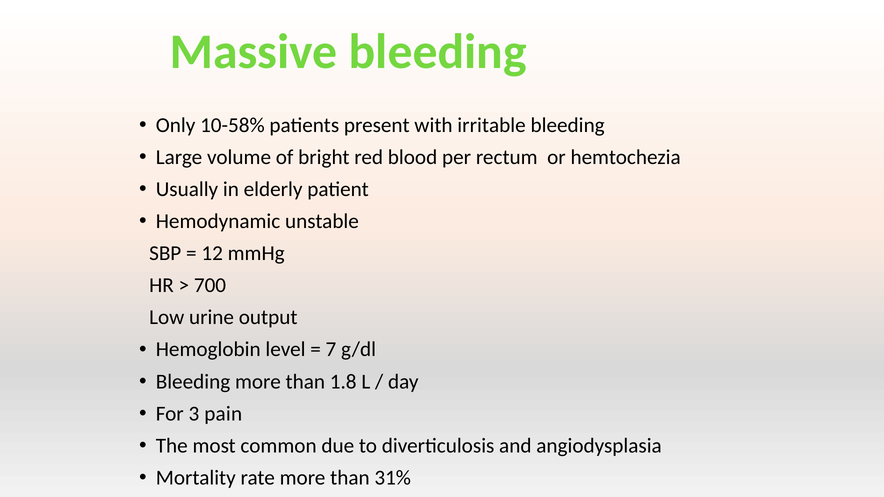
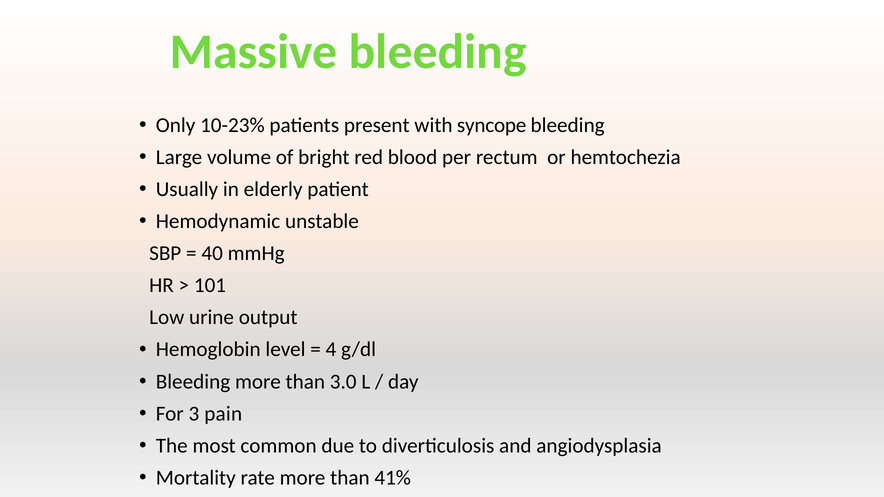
10-58%: 10-58% -> 10-23% (232, 125)
irritable: irritable -> syncope (492, 125)
12: 12 -> 40 (212, 253)
700: 700 -> 101 (210, 286)
7: 7 -> 4 (331, 350)
1.8: 1.8 -> 3.0 (343, 382)
31%: 31% -> 41% (393, 478)
